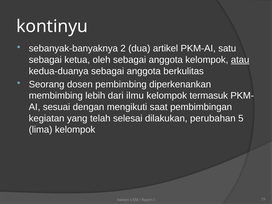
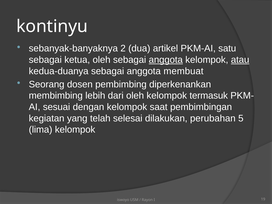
anggota underline: none -> present (166, 60)
berkulitas: berkulitas -> membuat (184, 71)
dari ilmu: ilmu -> oleh (135, 96)
dengan mengikuti: mengikuti -> kelompok (127, 107)
